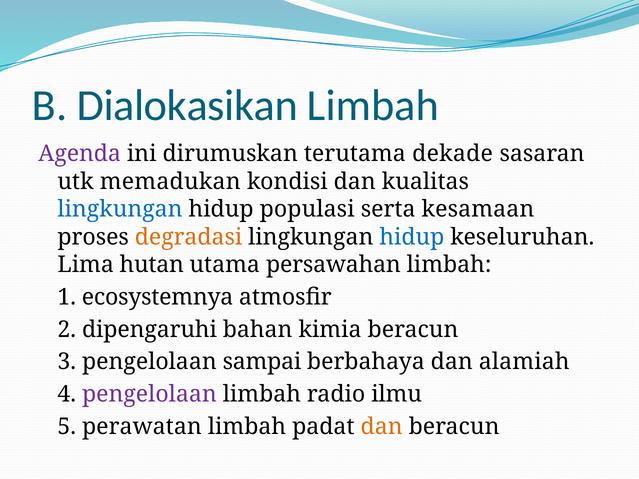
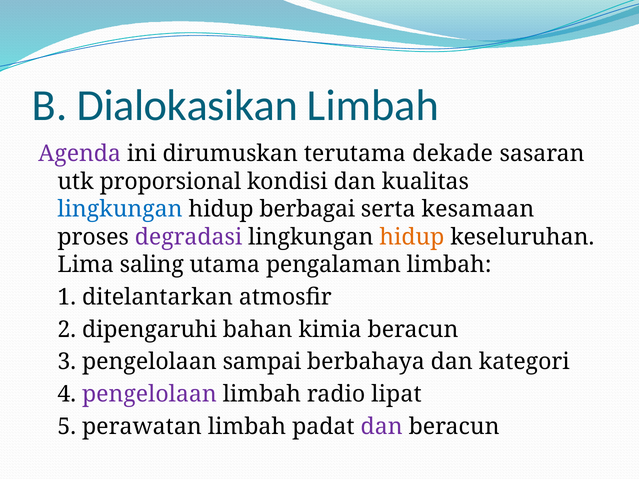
memadukan: memadukan -> proporsional (170, 182)
populasi: populasi -> berbagai (307, 209)
degradasi colour: orange -> purple (189, 237)
hidup colour: blue -> orange (412, 237)
hutan: hutan -> saling (152, 265)
persawahan: persawahan -> pengalaman (333, 265)
ecosystemnya: ecosystemnya -> ditelantarkan (157, 297)
alamiah: alamiah -> kategori (524, 362)
ilmu: ilmu -> lipat (396, 394)
dan colour: orange -> purple (382, 427)
